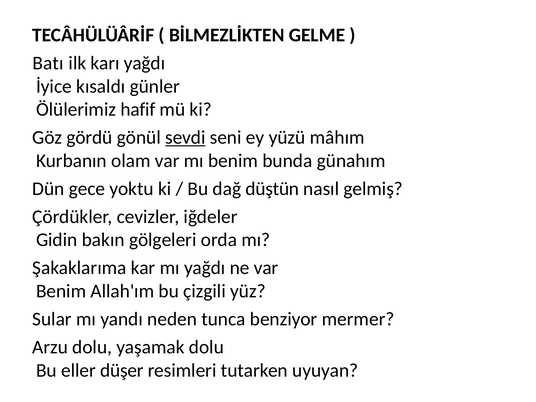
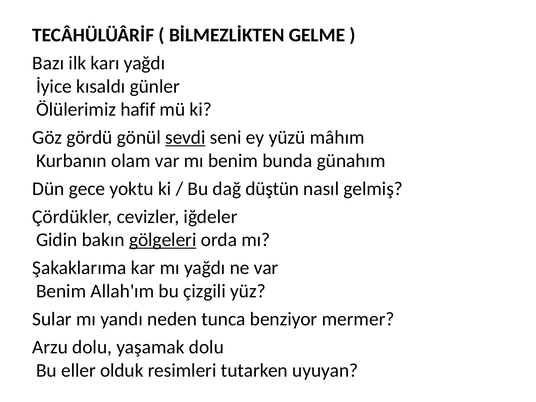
Batı: Batı -> Bazı (48, 63)
gölgeleri underline: none -> present (163, 240)
düşer: düşer -> olduk (122, 370)
